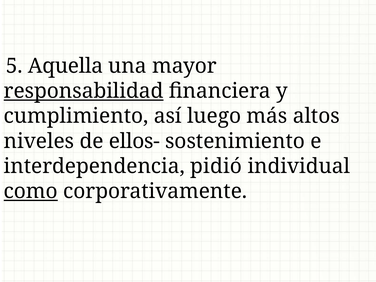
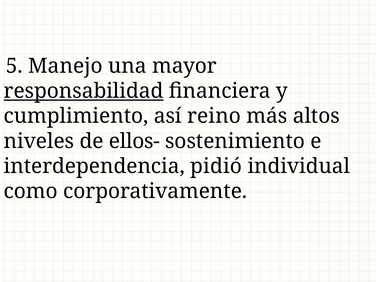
Aquella: Aquella -> Manejo (65, 66)
luego: luego -> reino (214, 116)
como underline: present -> none (31, 191)
